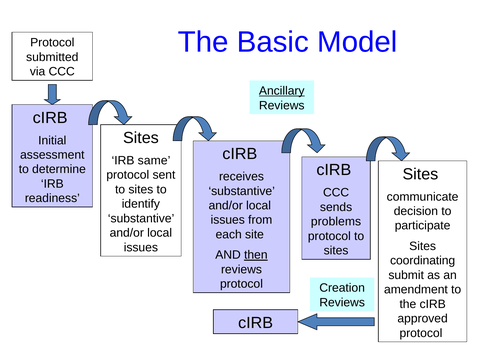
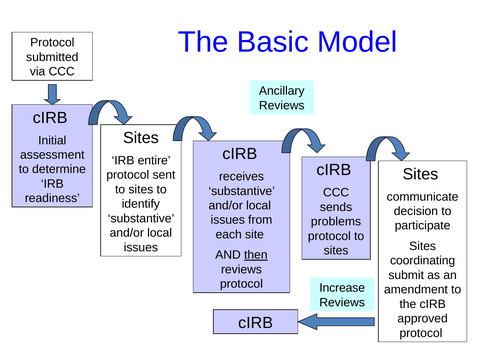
Ancillary underline: present -> none (282, 91)
same: same -> entire (154, 161)
Creation: Creation -> Increase (342, 288)
